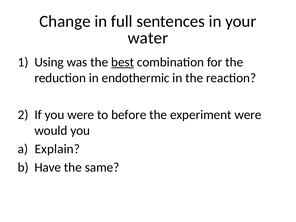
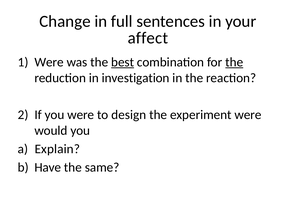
water: water -> affect (148, 38)
Using: Using -> Were (49, 62)
the underline: none -> present (234, 62)
endothermic: endothermic -> investigation (136, 78)
before: before -> design (129, 115)
